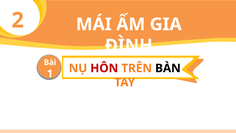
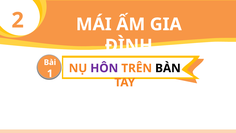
HÔN colour: red -> purple (104, 68)
